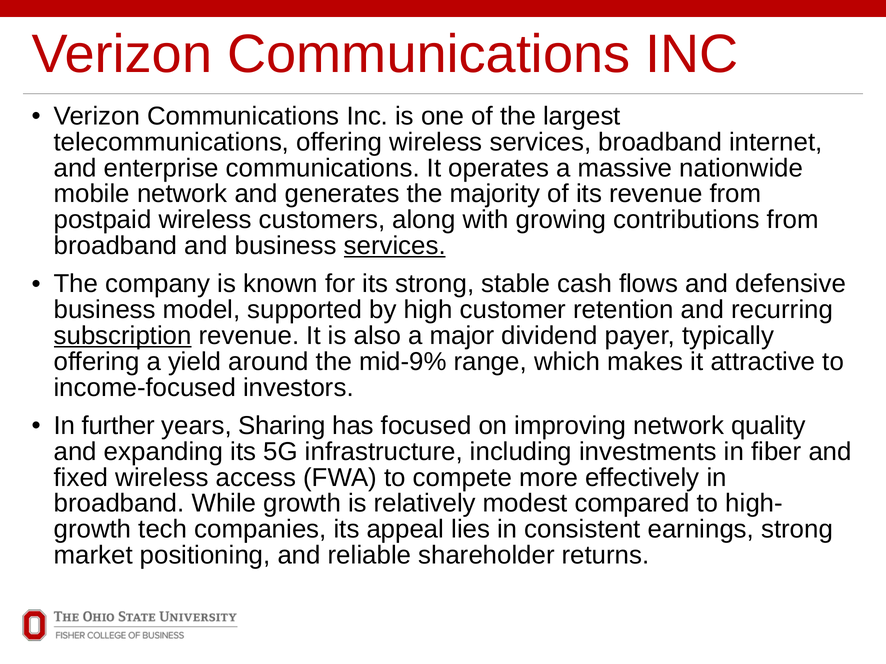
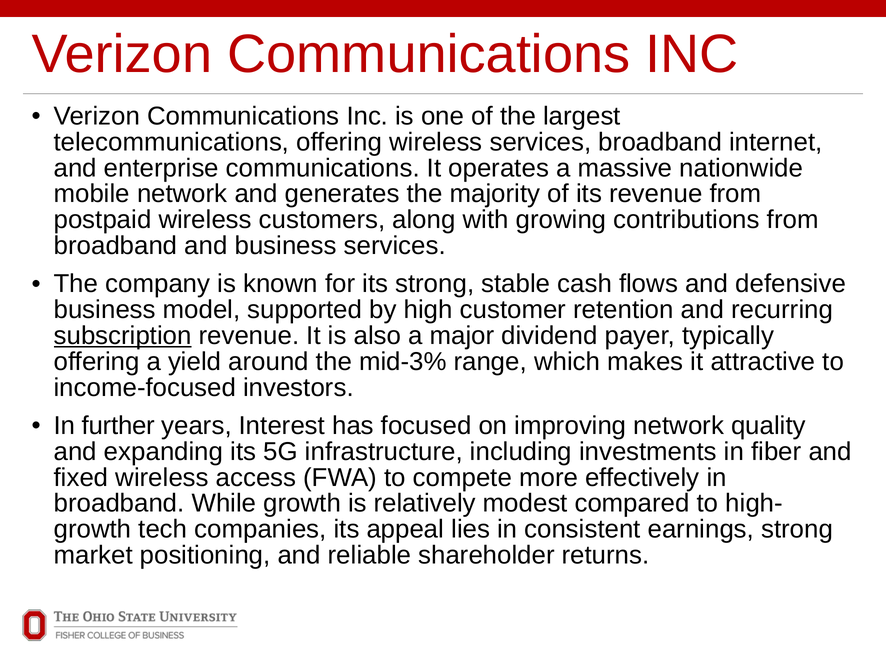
services underline: present -> none (395, 246)
mid-9%: mid-9% -> mid-3% (403, 362)
Sharing: Sharing -> Interest (282, 426)
